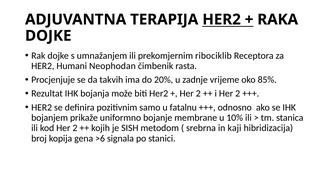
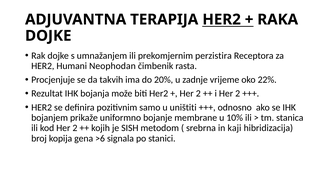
ribociklib: ribociklib -> perzistira (213, 56)
85%: 85% -> 22% (267, 80)
fatalnu: fatalnu -> uništiti (183, 107)
